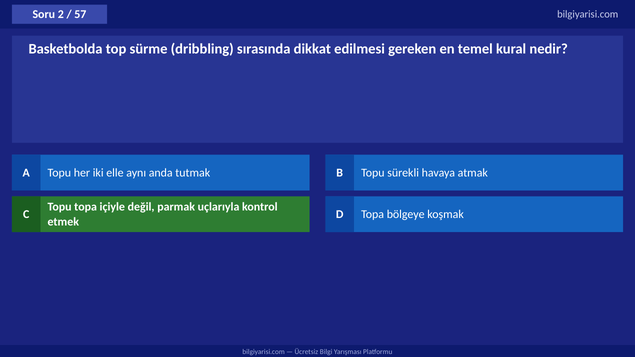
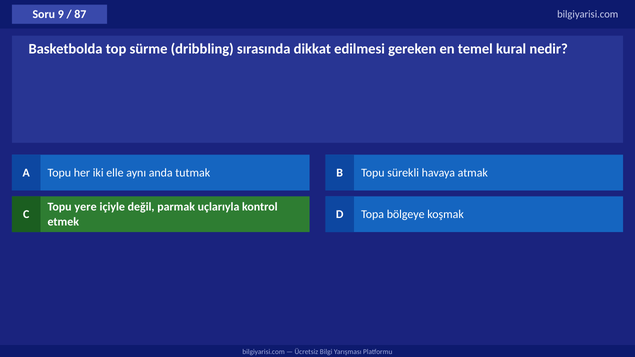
2: 2 -> 9 (61, 15)
57: 57 -> 87 (80, 15)
Topu topa: topa -> yere (86, 207)
